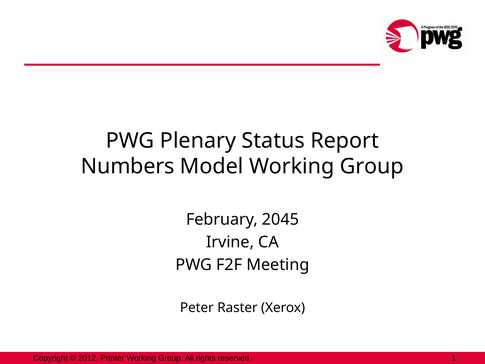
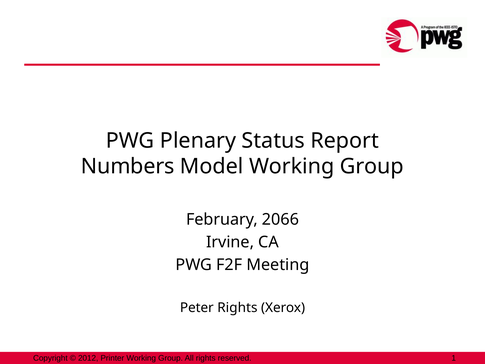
2045: 2045 -> 2066 (280, 219)
Peter Raster: Raster -> Rights (237, 308)
